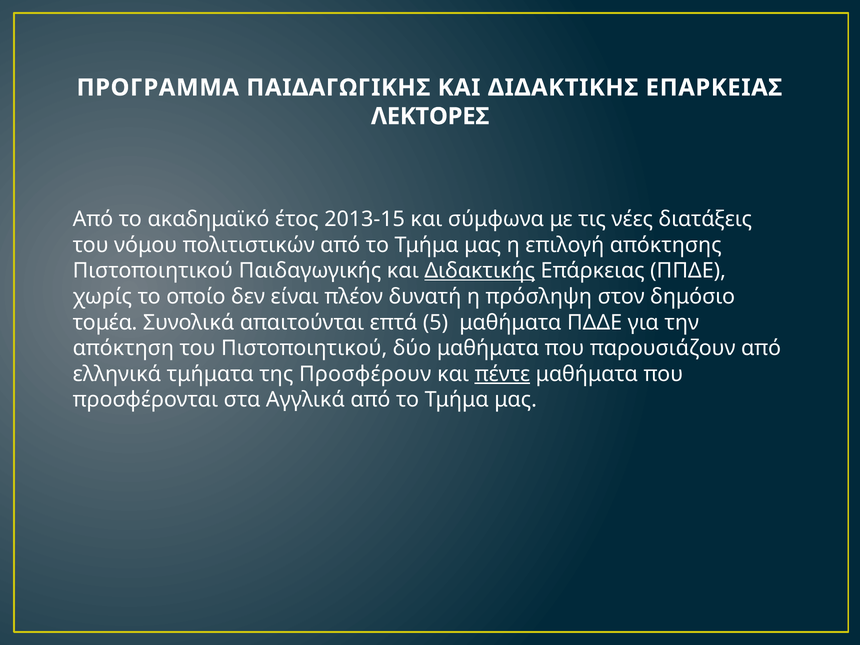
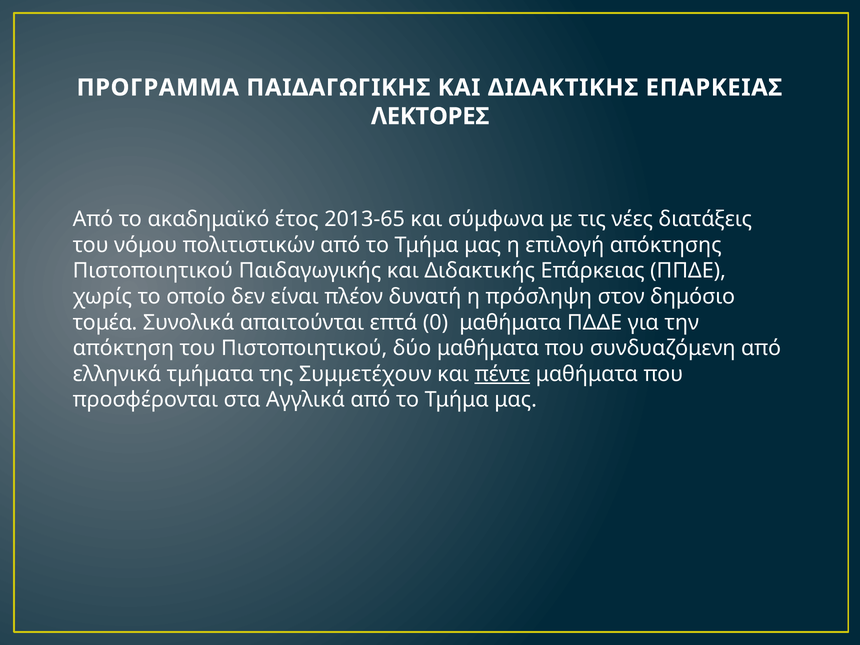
2013-15: 2013-15 -> 2013-65 (365, 219)
Διδακτικής underline: present -> none (480, 271)
5: 5 -> 0 (436, 322)
παρουσιάζουν: παρουσιάζουν -> συνδυαζόμενη (663, 348)
Προσφέρουν: Προσφέρουν -> Συμμετέχουν (365, 374)
